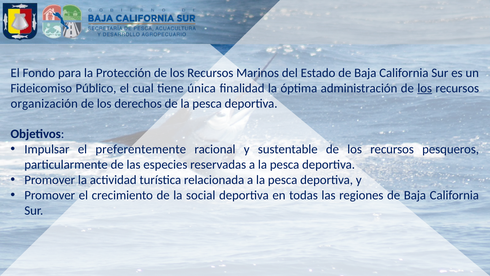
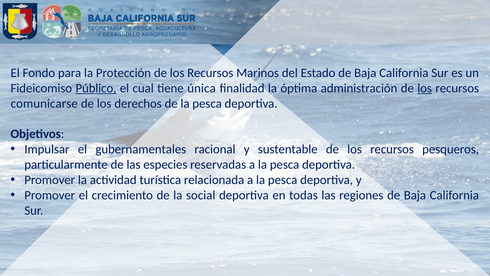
Público underline: none -> present (96, 88)
organización: organización -> comunicarse (44, 103)
preferentemente: preferentemente -> gubernamentales (141, 149)
